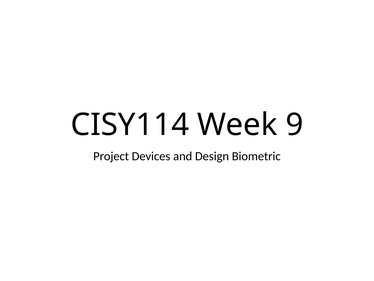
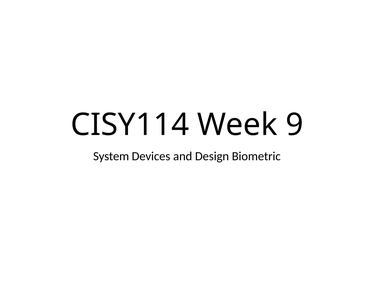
Project: Project -> System (111, 156)
